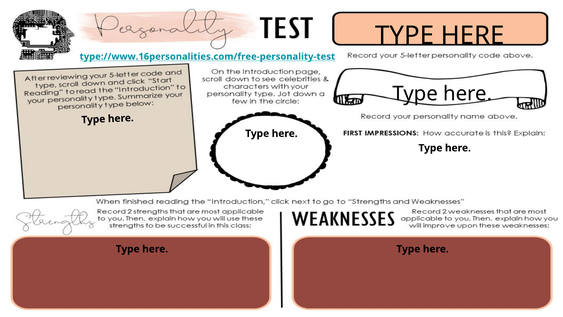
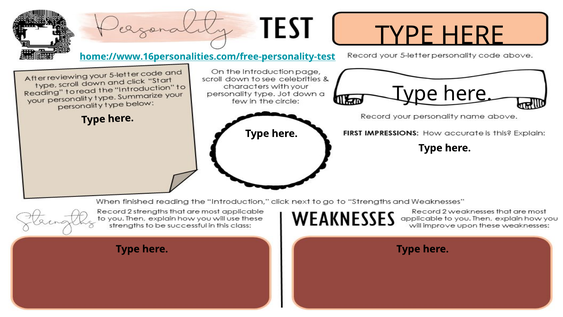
type://www.16personalities.com/free-personality-test: type://www.16personalities.com/free-personality-test -> home://www.16personalities.com/free-personality-test (207, 57)
